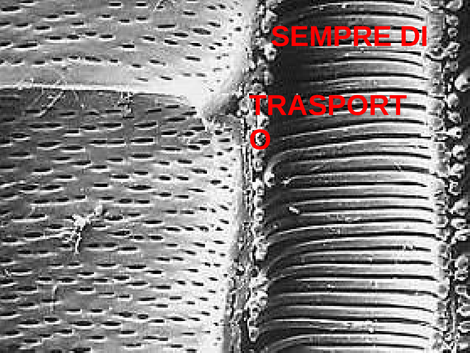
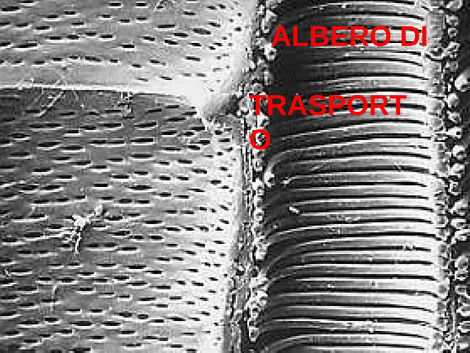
SEMPRE: SEMPRE -> ALBERO (331, 36)
